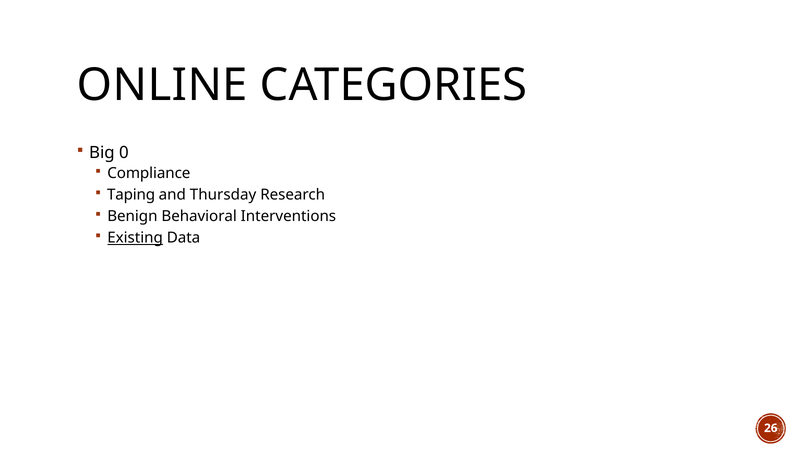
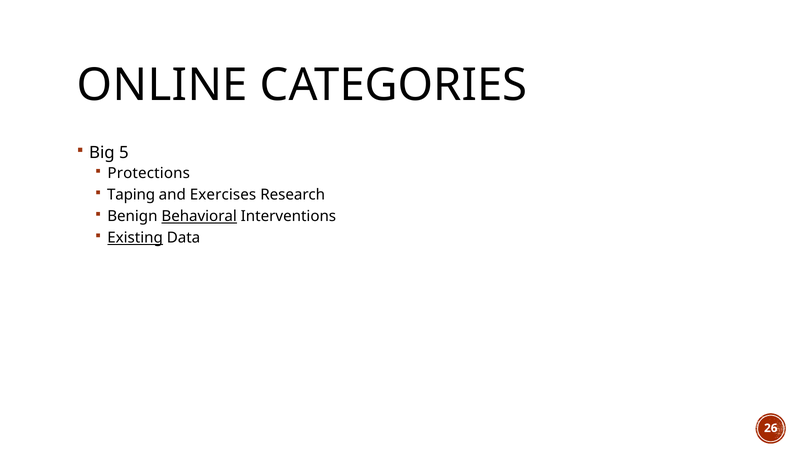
0: 0 -> 5 (124, 153)
Compliance: Compliance -> Protections (149, 173)
Thursday: Thursday -> Exercises (223, 195)
Behavioral underline: none -> present (199, 216)
